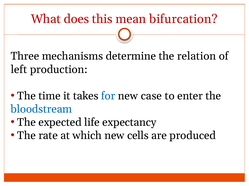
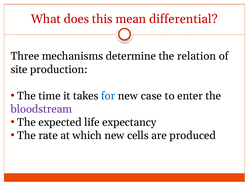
bifurcation: bifurcation -> differential (183, 19)
left: left -> site (19, 70)
bloodstream colour: blue -> purple (41, 109)
